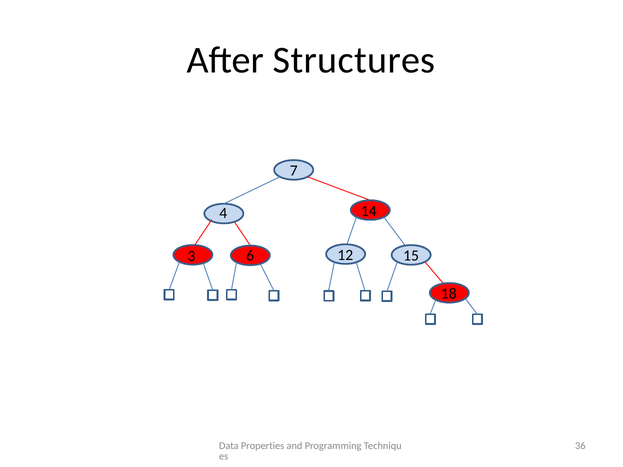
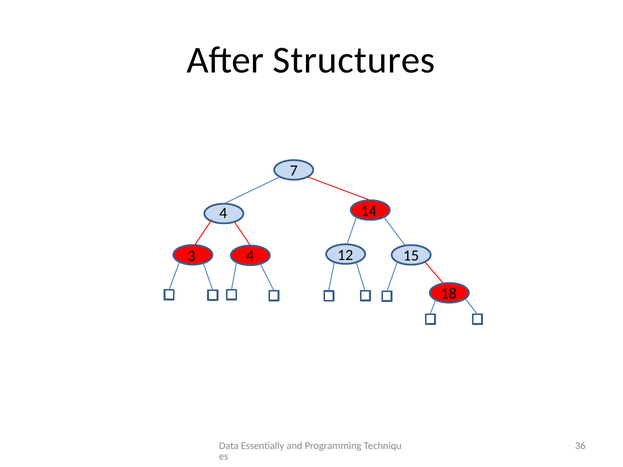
3 6: 6 -> 4 (250, 256)
Properties: Properties -> Essentially (263, 446)
